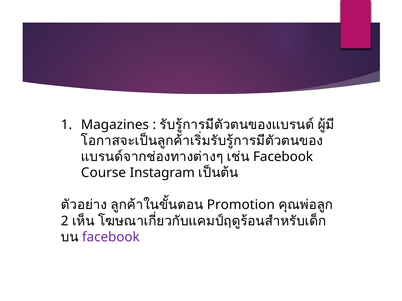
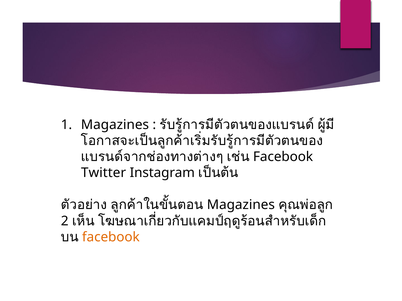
Course: Course -> Twitter (104, 173)
Promotion: Promotion -> Magazines (241, 205)
facebook colour: purple -> orange (111, 237)
